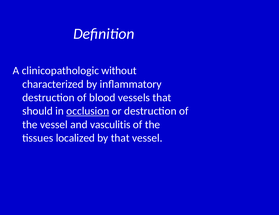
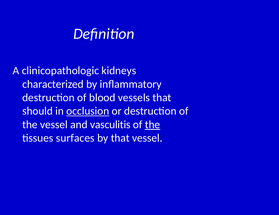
without: without -> kidneys (119, 71)
the underline: none -> present (153, 125)
localized: localized -> surfaces (75, 138)
